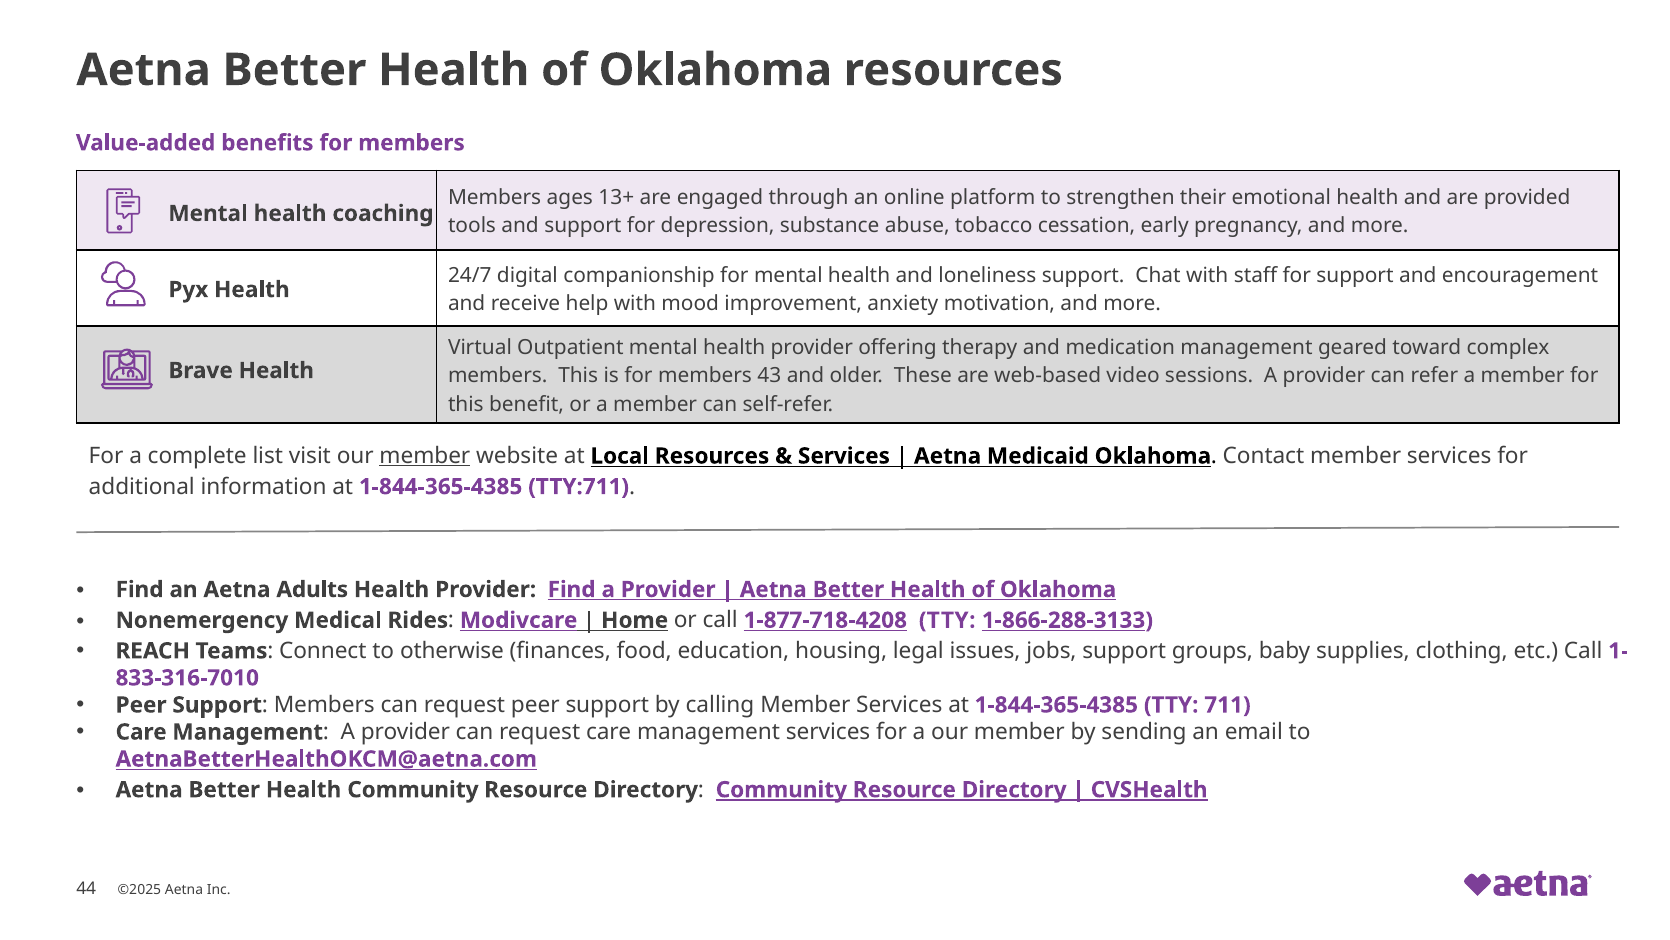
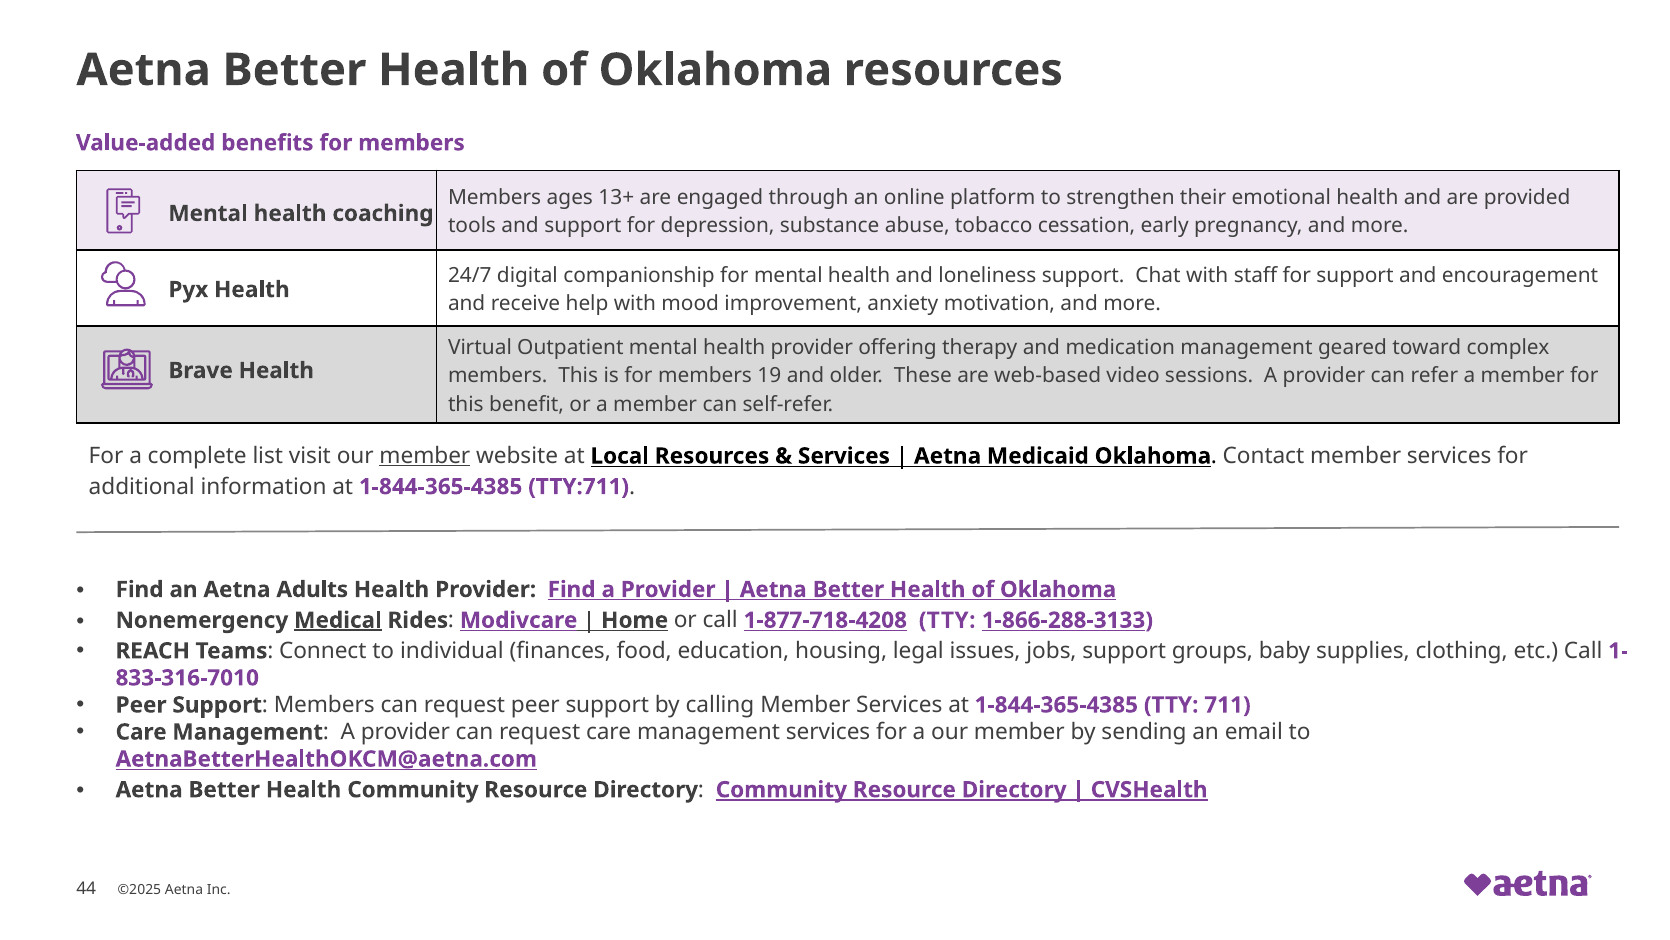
43: 43 -> 19 (769, 376)
Medical underline: none -> present (338, 620)
otherwise: otherwise -> individual (452, 651)
